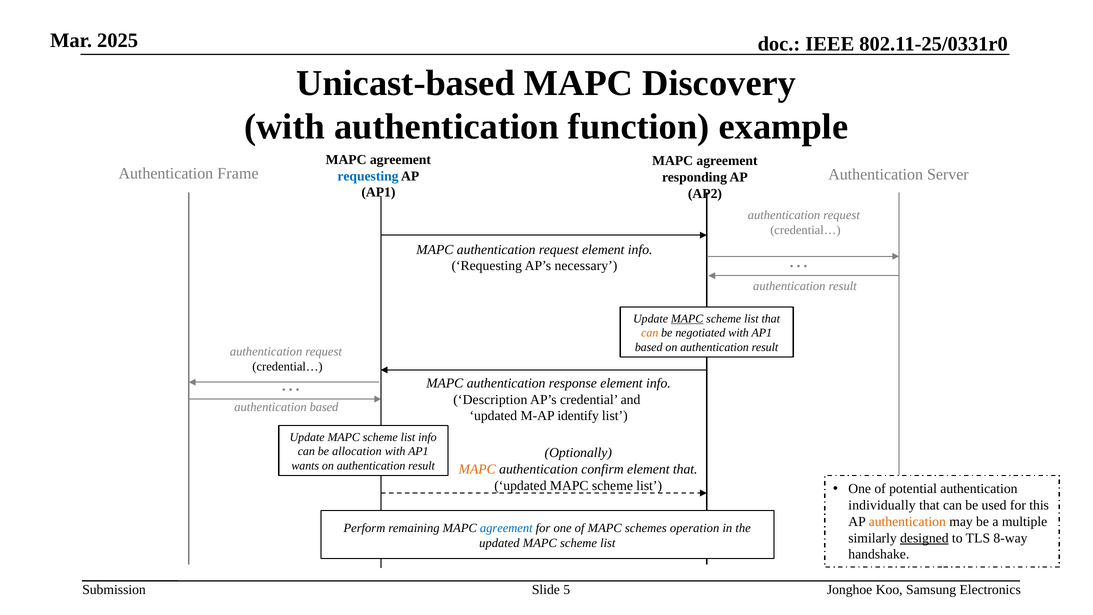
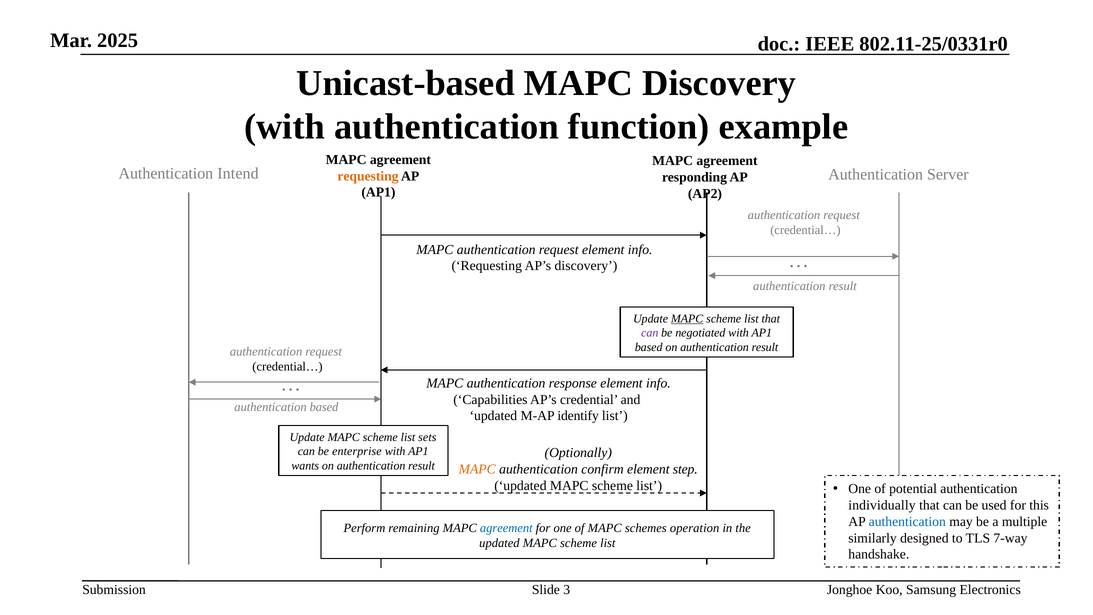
Frame: Frame -> Intend (238, 174)
requesting colour: blue -> orange (368, 176)
AP’s necessary: necessary -> discovery (586, 266)
can colour: orange -> purple (650, 333)
Description: Description -> Capabilities (490, 399)
list info: info -> sets (427, 437)
allocation: allocation -> enterprise (357, 451)
element that: that -> step (685, 469)
authentication colour: orange -> blue (907, 521)
designed underline: present -> none (924, 538)
8-way: 8-way -> 7-way (1010, 538)
5: 5 -> 3 (567, 590)
